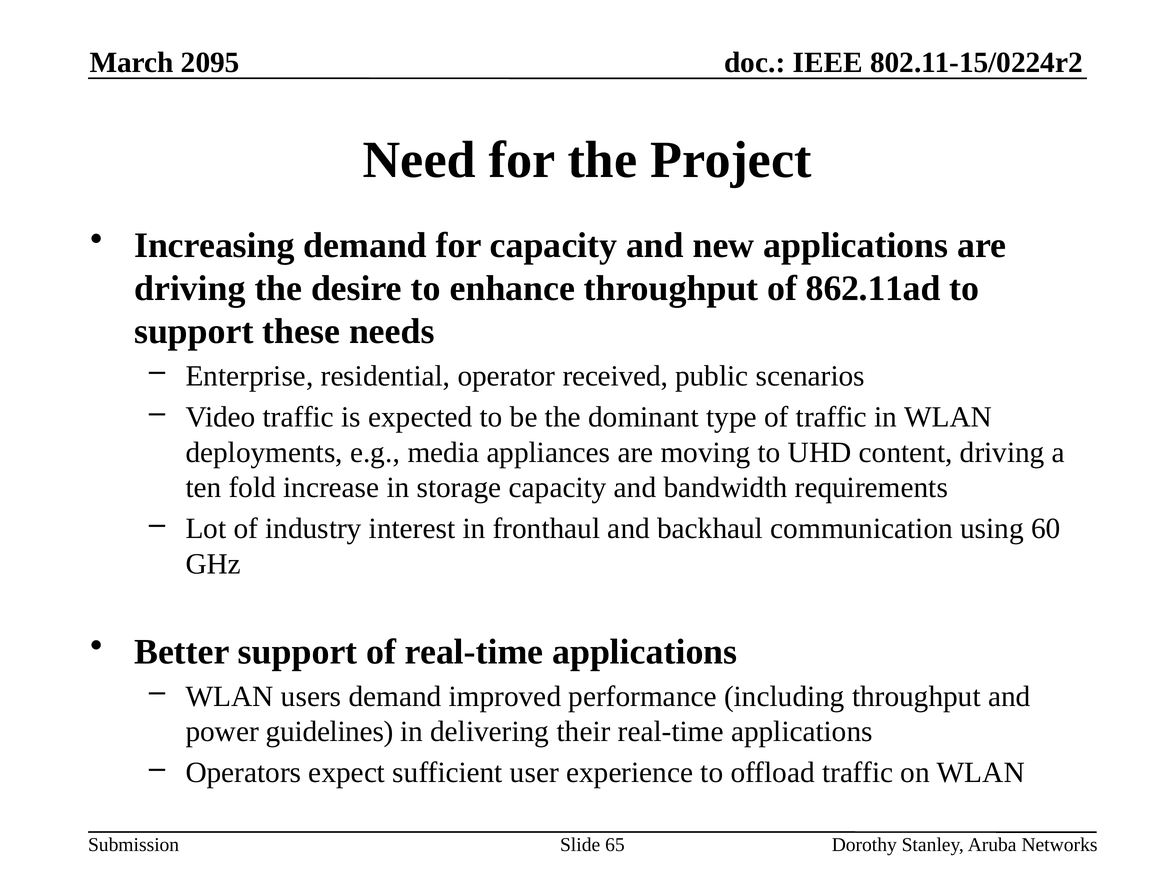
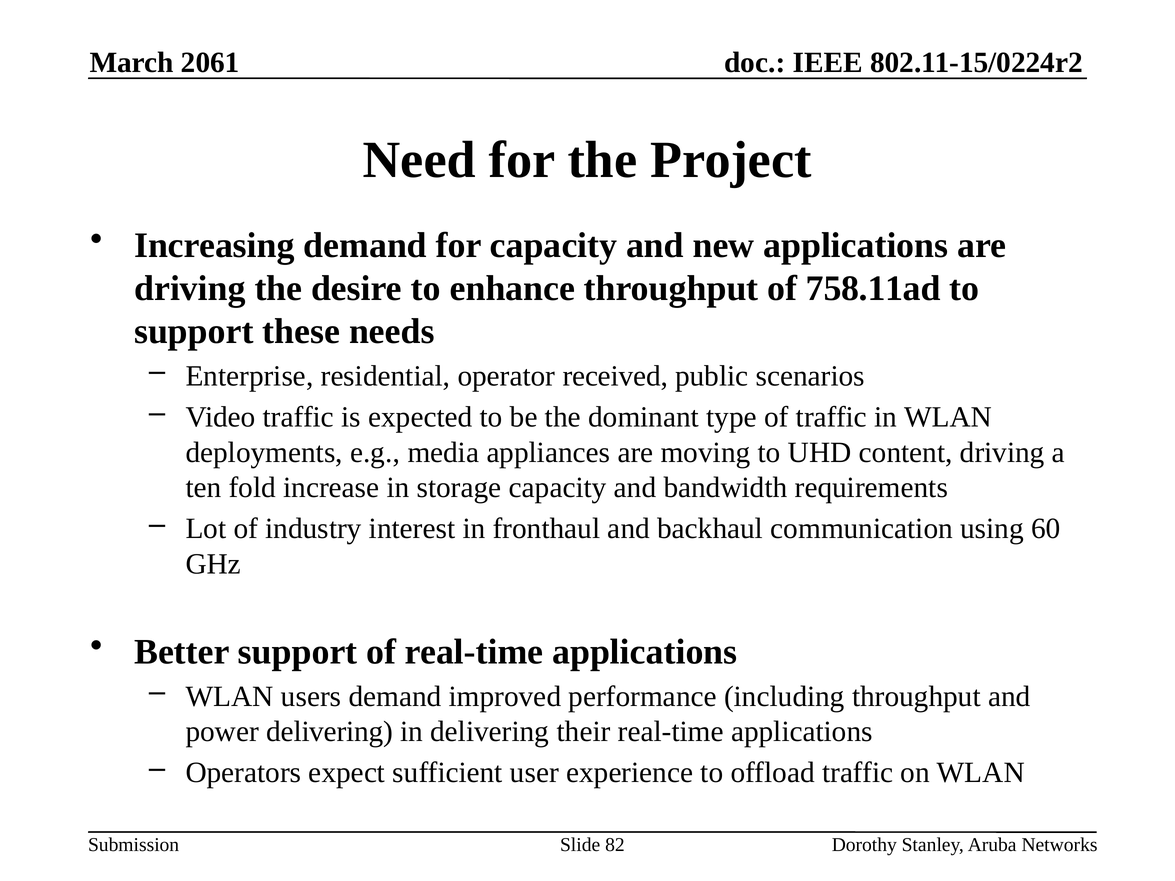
2095: 2095 -> 2061 (210, 63)
862.11ad: 862.11ad -> 758.11ad (873, 288)
power guidelines: guidelines -> delivering (330, 732)
65: 65 -> 82 (615, 845)
